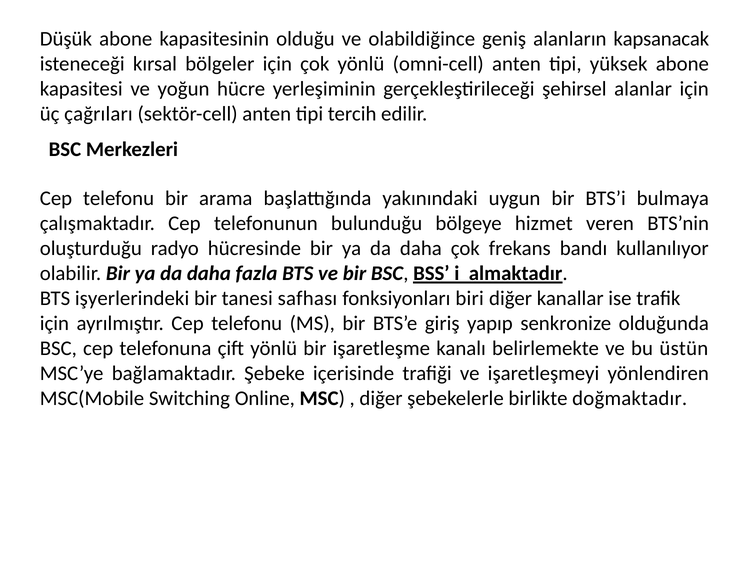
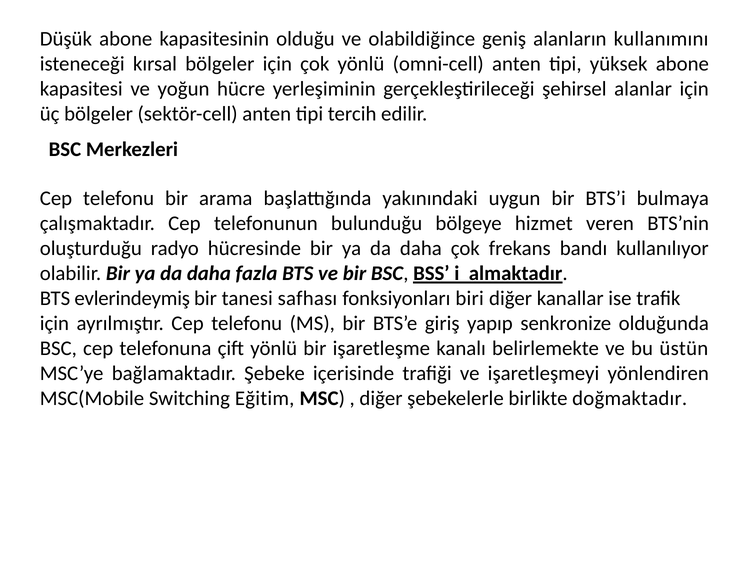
kapsanacak: kapsanacak -> kullanımını (661, 39)
üç çağrıları: çağrıları -> bölgeler (99, 114)
işyerlerindeki: işyerlerindeki -> evlerindeymiş (132, 298)
Online: Online -> Eğitim (265, 398)
